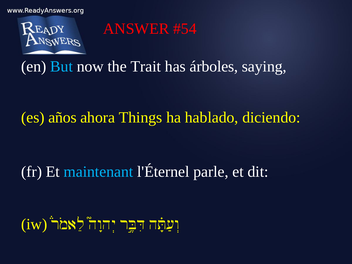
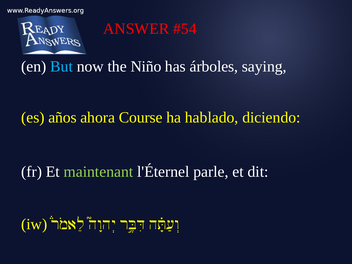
Trait: Trait -> Niño (146, 66)
Things: Things -> Course (141, 117)
maintenant colour: light blue -> light green (98, 172)
